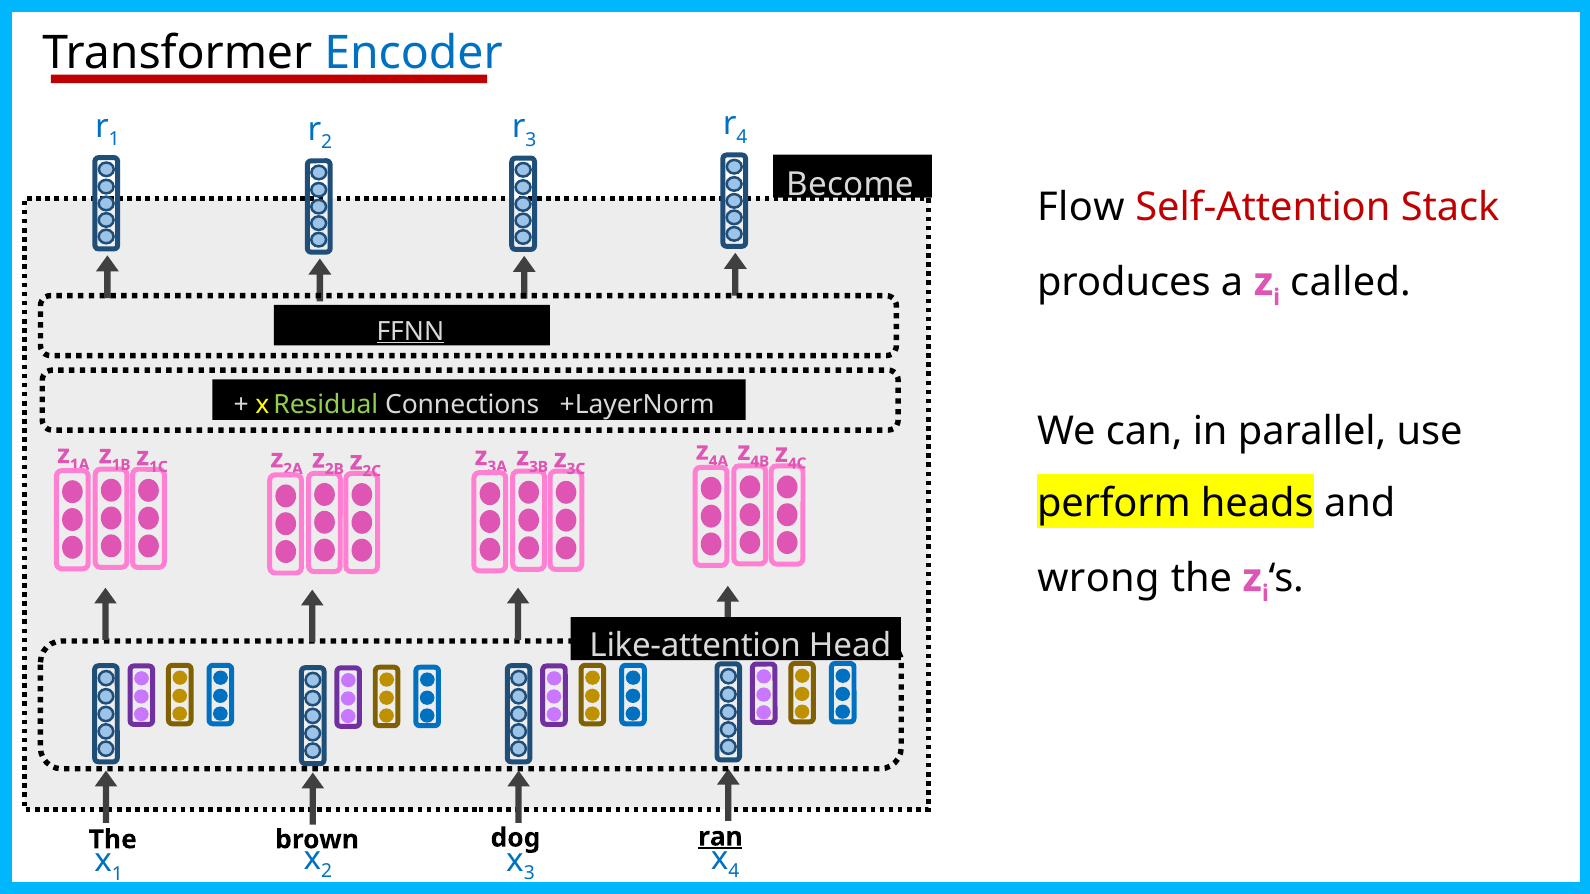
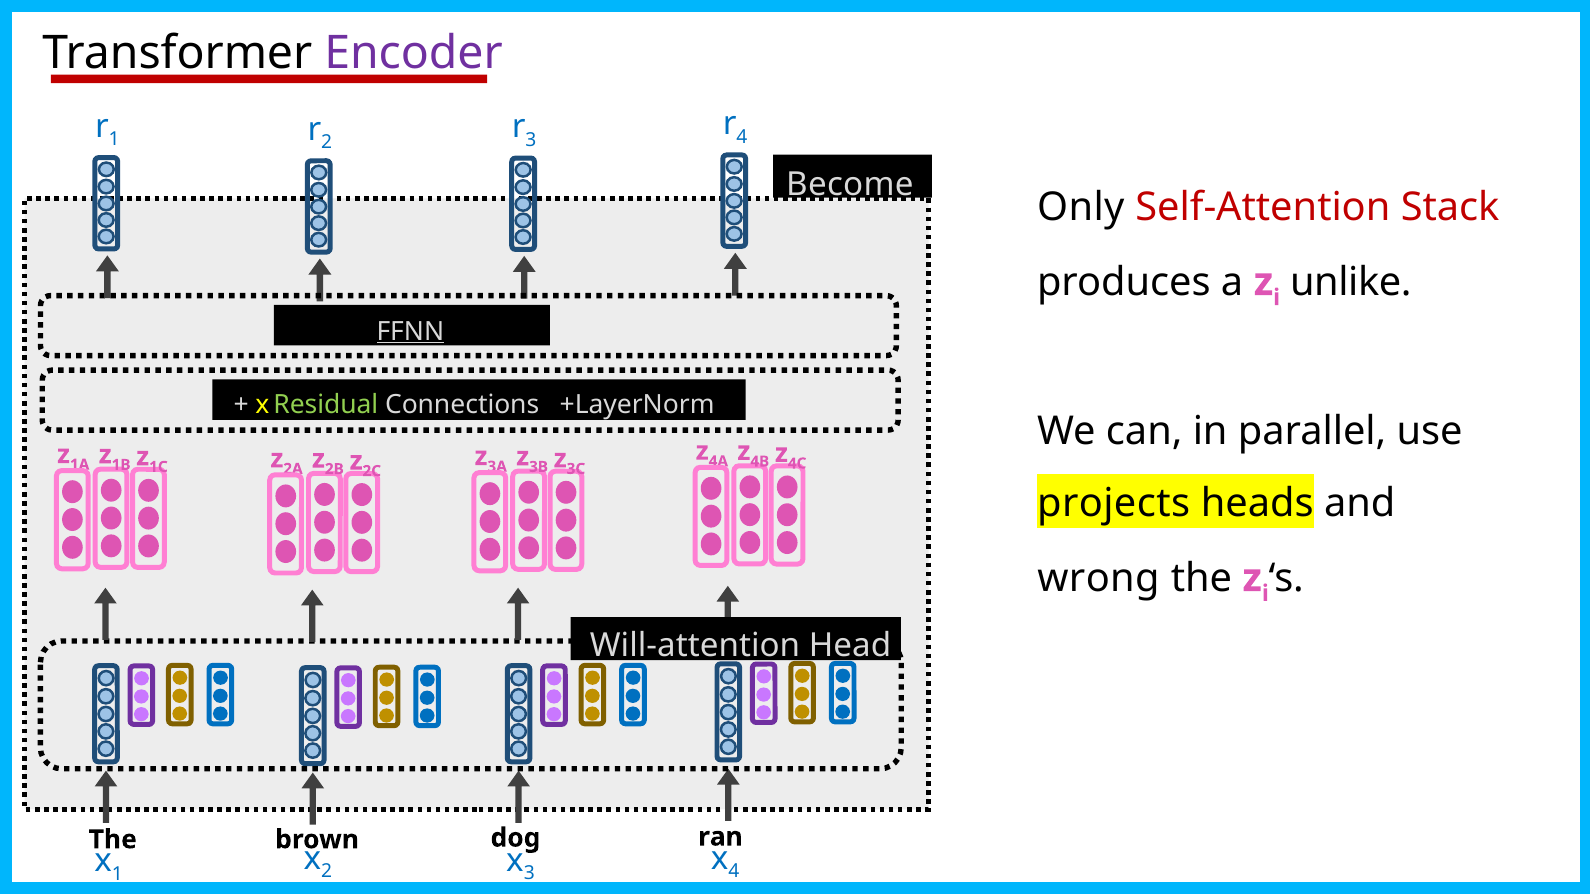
Encoder colour: blue -> purple (413, 54)
Flow: Flow -> Only (1081, 207)
called: called -> unlike (1351, 282)
perform: perform -> projects (1114, 503)
Like-attention: Like-attention -> Will-attention (695, 646)
ran underline: present -> none (720, 837)
